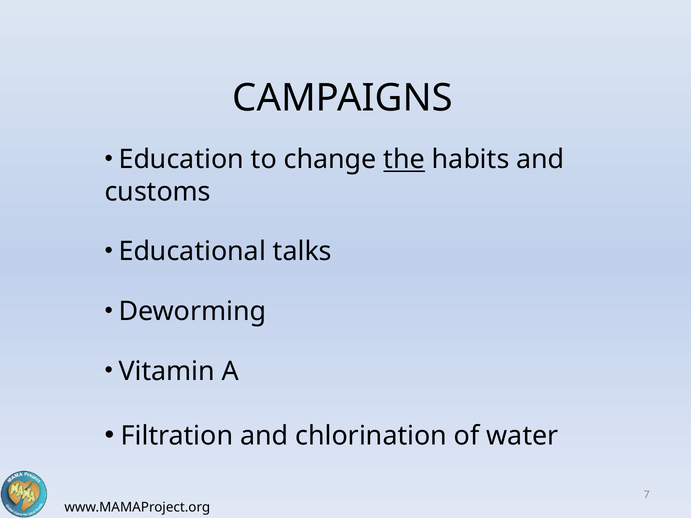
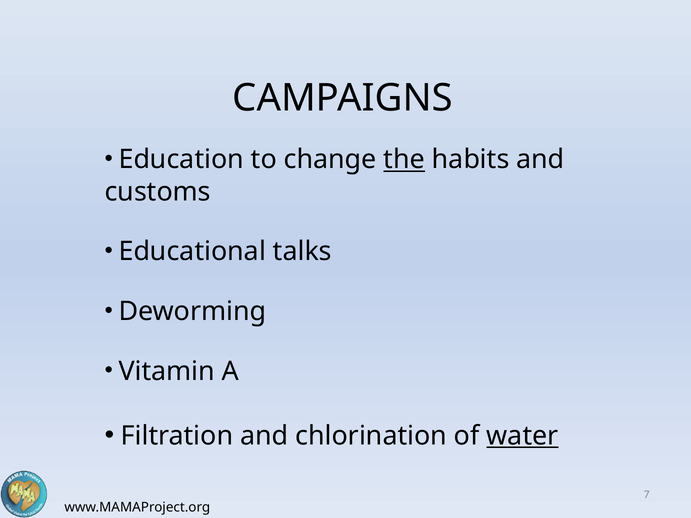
water underline: none -> present (522, 436)
